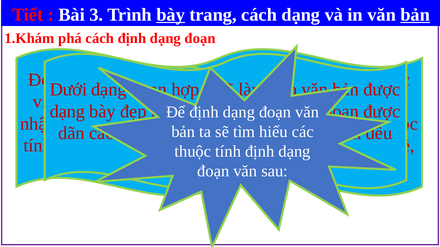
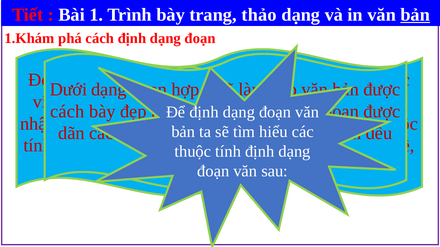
3: 3 -> 1 (96, 15)
bày underline: present -> none (171, 15)
trang cách: cách -> thảo (259, 15)
dạng: dạng -> cách (67, 112)
